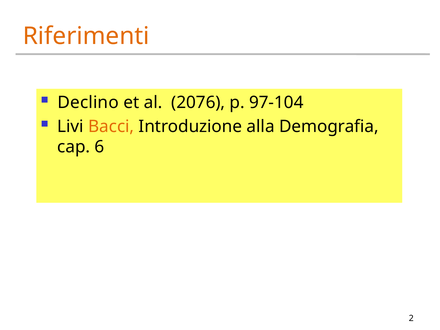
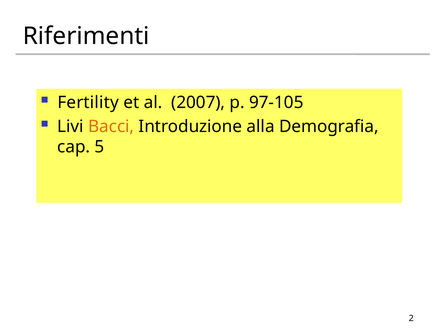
Riferimenti colour: orange -> black (86, 36)
Declino: Declino -> Fertility (88, 102)
2076: 2076 -> 2007 (198, 102)
97-104: 97-104 -> 97-105 (276, 102)
6: 6 -> 5 (99, 147)
